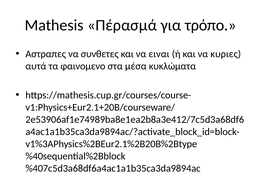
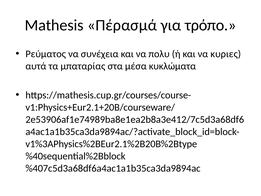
Αστραπες: Αστραπες -> Ρεύματος (46, 54)
συνθετες: συνθετες -> συνέχεια (100, 54)
ειναι: ειναι -> πολυ (159, 54)
φαινομενο: φαινομενο -> μπαταρίας (83, 66)
